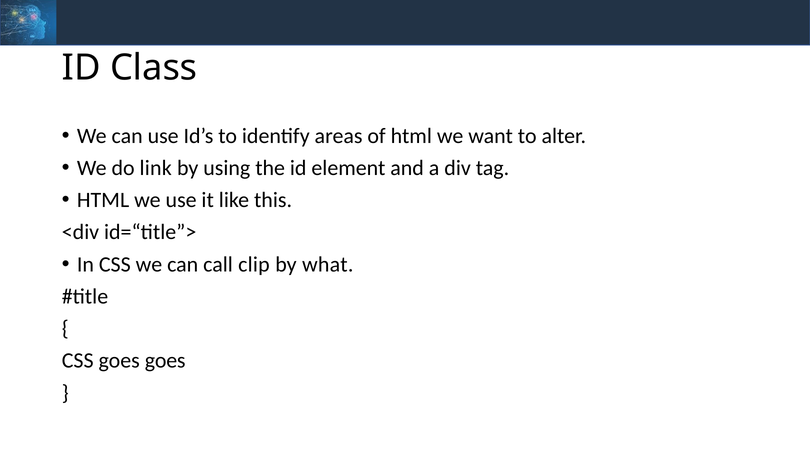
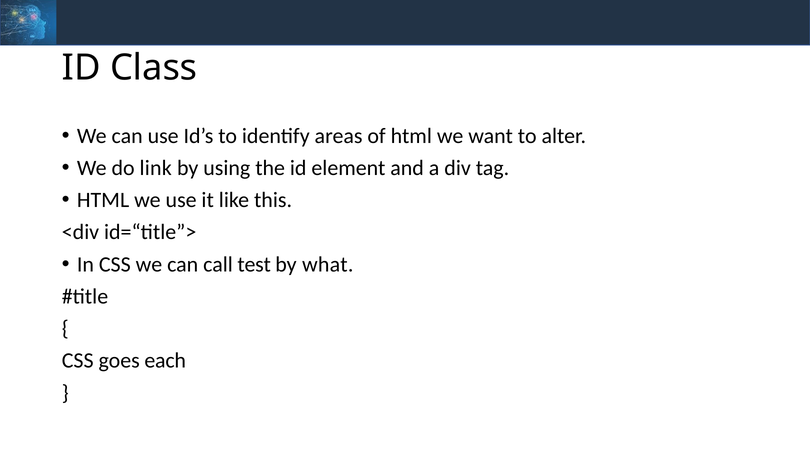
clip: clip -> test (254, 265)
goes goes: goes -> each (165, 361)
